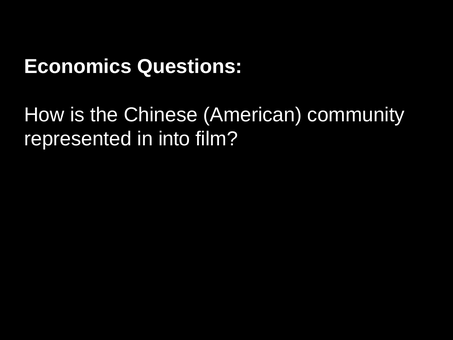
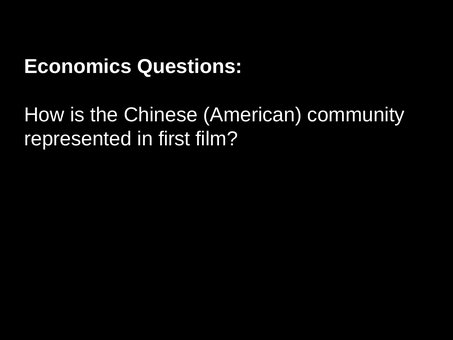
into: into -> first (174, 139)
